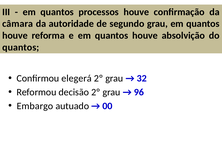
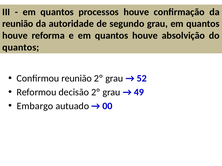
câmara: câmara -> reunião (18, 24)
Confirmou elegerá: elegerá -> reunião (77, 79)
32: 32 -> 52 (142, 79)
96: 96 -> 49 (139, 92)
